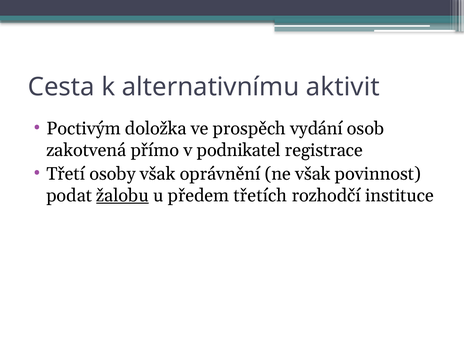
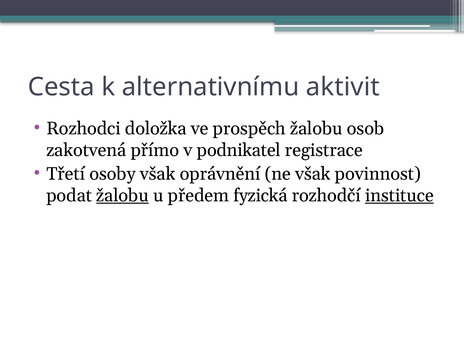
Poctivým: Poctivým -> Rozhodci (84, 129)
prospěch vydání: vydání -> žalobu (316, 129)
třetích: třetích -> fyzická (260, 196)
instituce underline: none -> present (399, 196)
